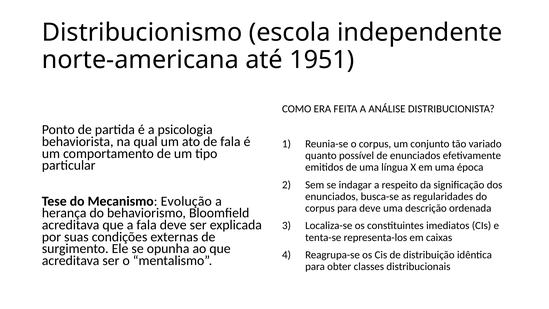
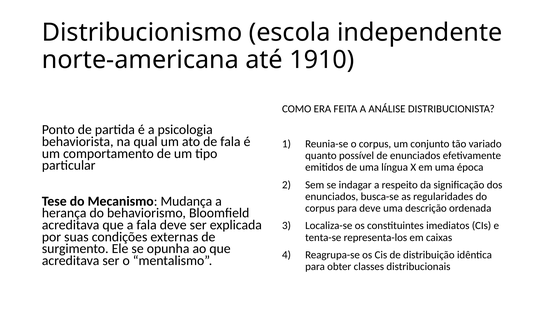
1951: 1951 -> 1910 (322, 60)
Evolução: Evolução -> Mudança (186, 201)
